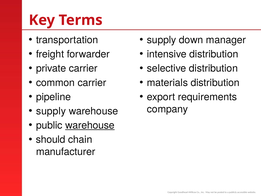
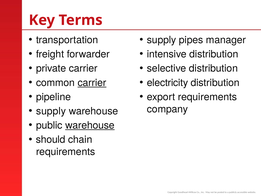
down: down -> pipes (191, 40)
carrier underline: none -> present (92, 83)
materials: materials -> electricity (167, 83)
manufacturer: manufacturer -> requirements (66, 152)
